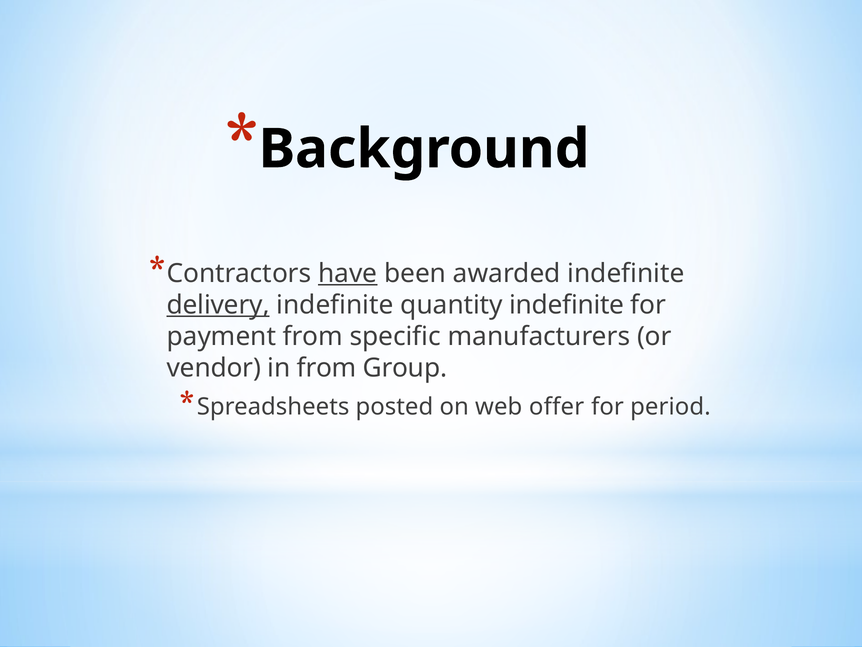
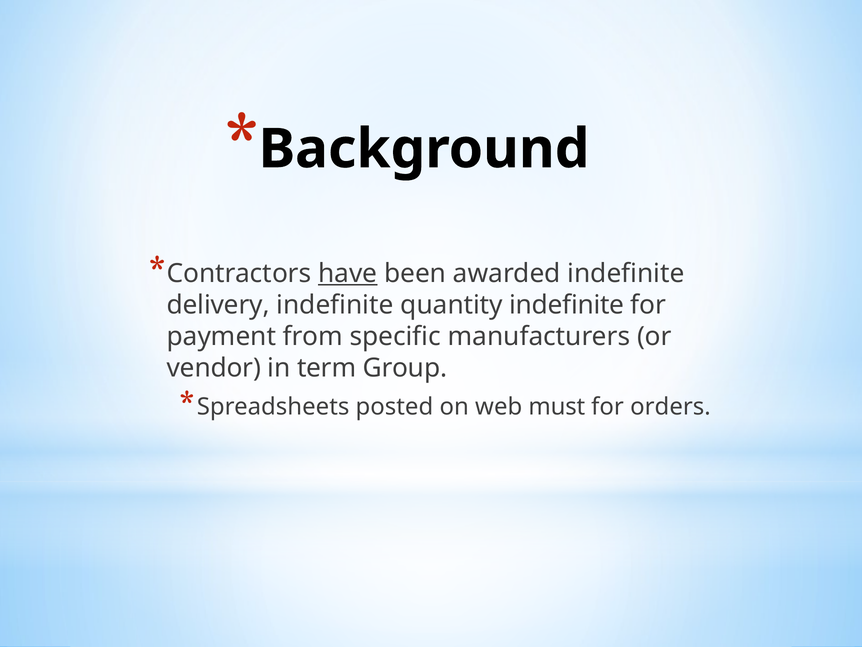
delivery underline: present -> none (218, 305)
in from: from -> term (327, 368)
offer: offer -> must (557, 406)
period: period -> orders (670, 406)
